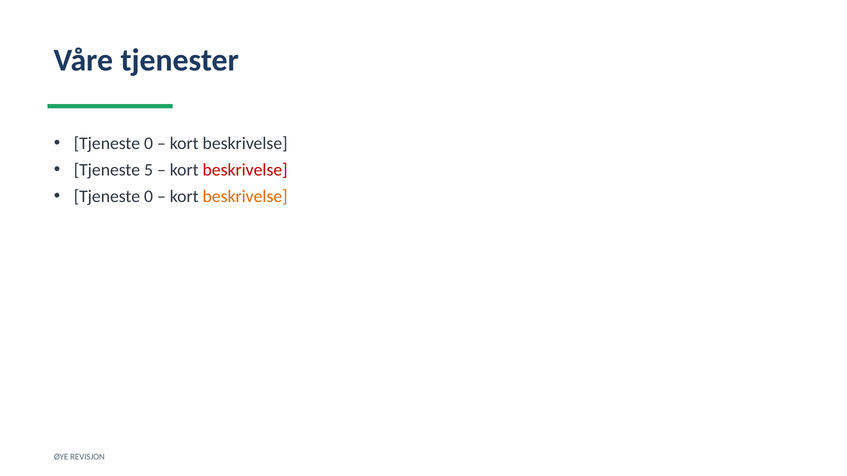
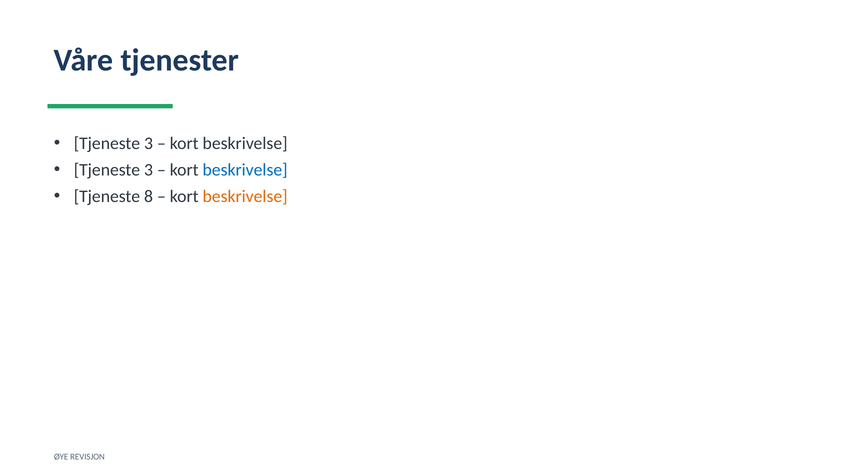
0: 0 -> 3 (148, 143)
5: 5 -> 3 (148, 170)
beskrivelse colour: red -> blue (245, 170)
0: 0 -> 8 (148, 196)
